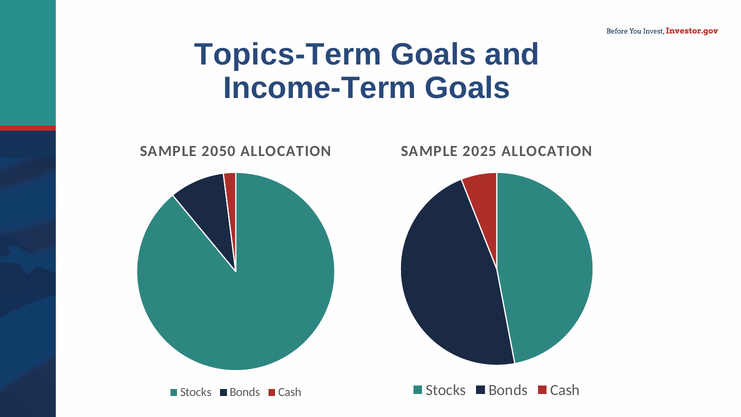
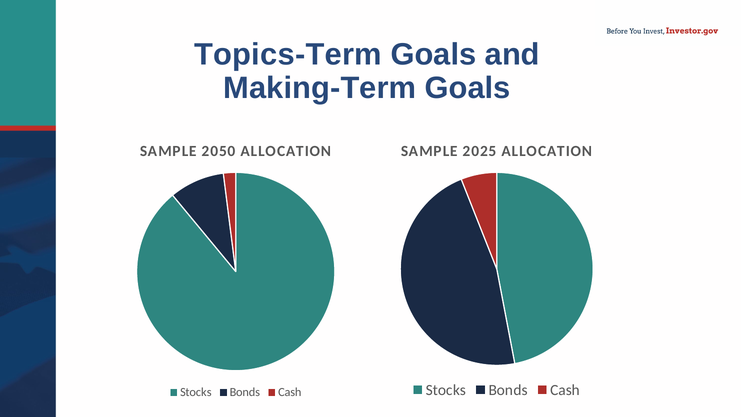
Income-Term: Income-Term -> Making-Term (320, 88)
